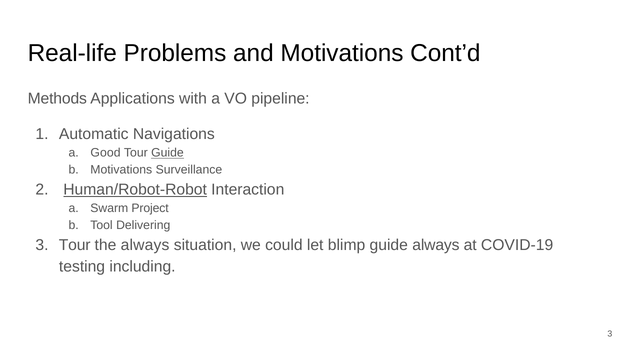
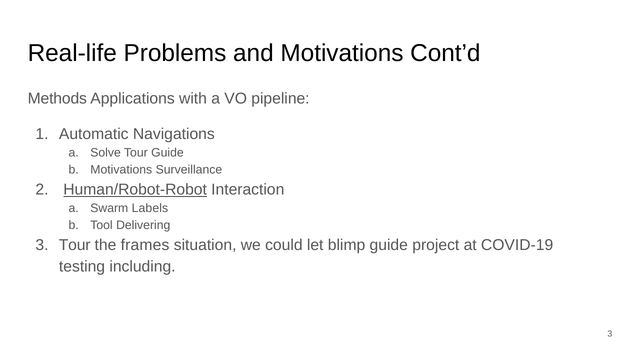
Good: Good -> Solve (106, 153)
Guide underline: present -> none (167, 153)
Project: Project -> Labels (150, 208)
the always: always -> frames (145, 245)
guide always: always -> project (436, 245)
